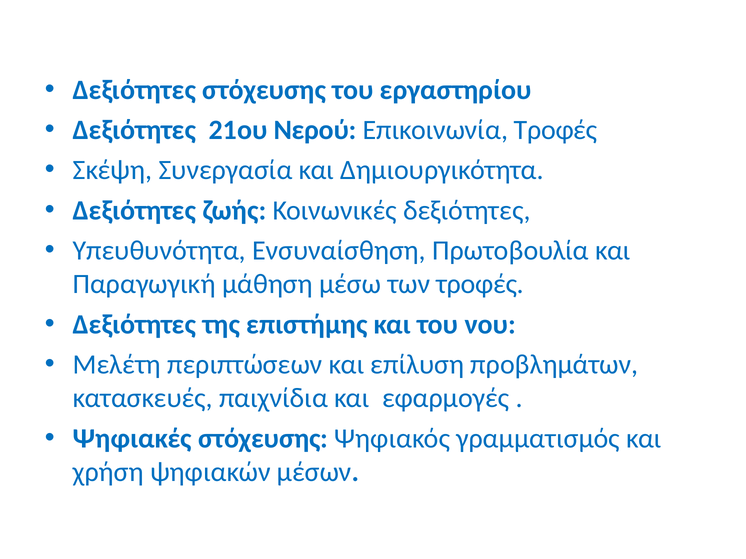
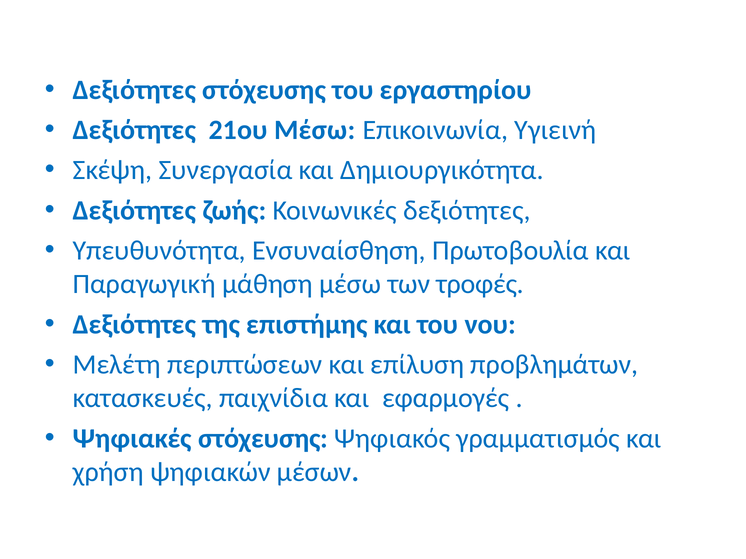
21ου Νερού: Νερού -> Μέσω (315, 130)
Επικοινωνία Τροφές: Τροφές -> Υγιεινή (555, 130)
